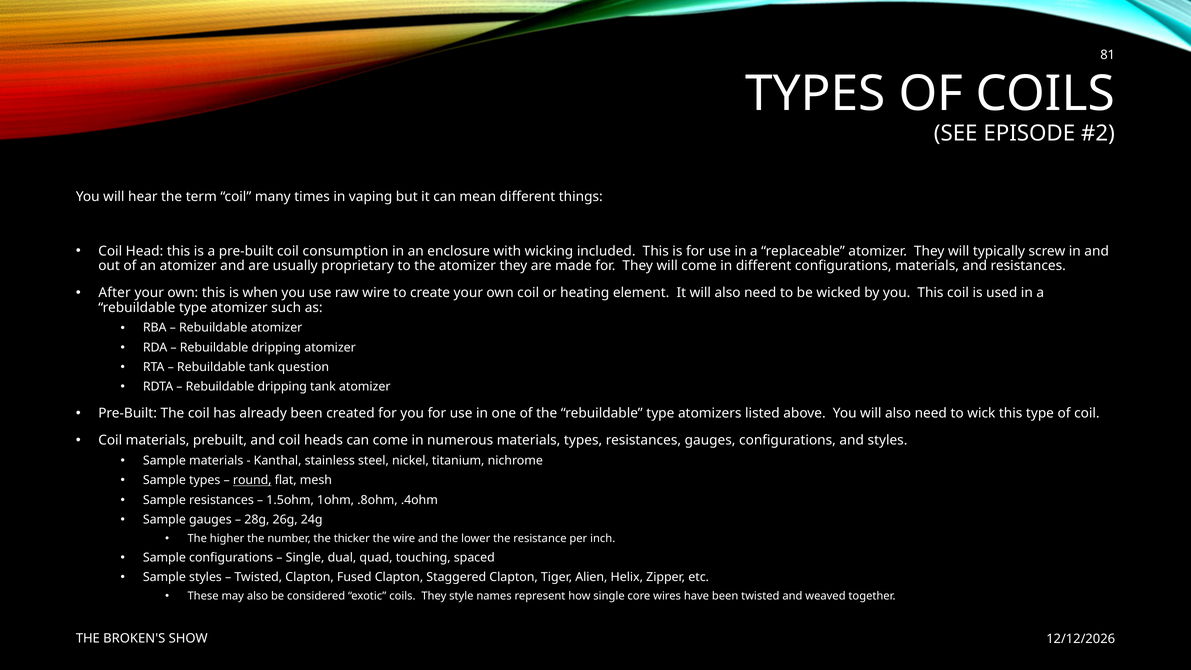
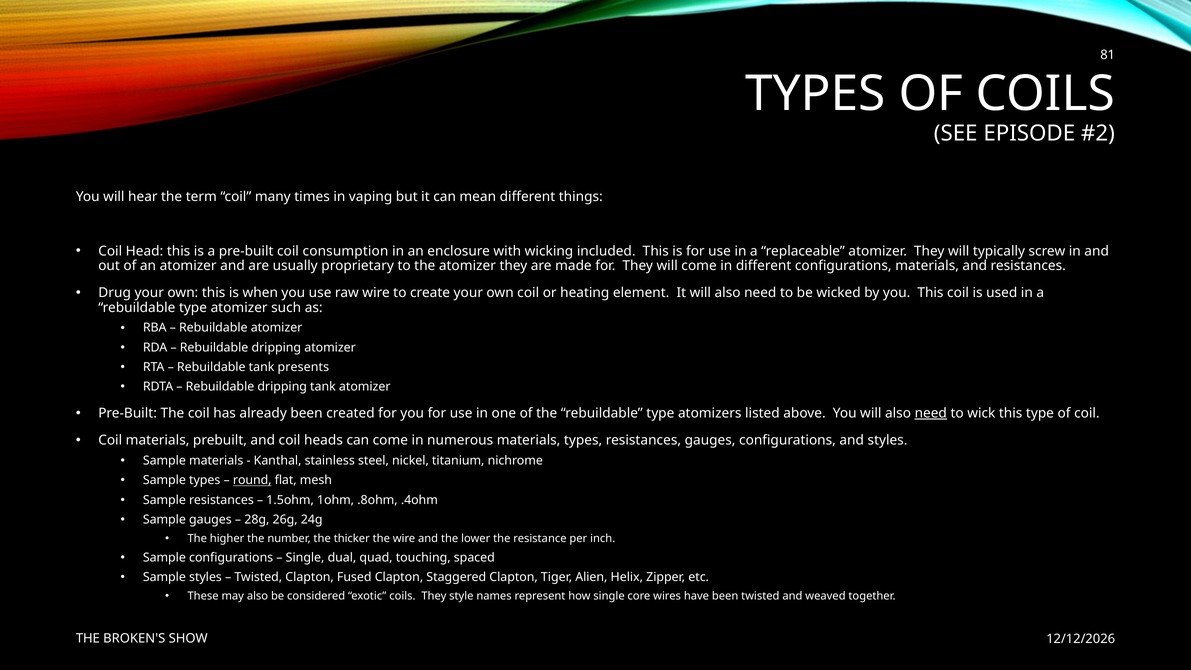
After: After -> Drug (115, 293)
question: question -> presents (303, 367)
need underline: none -> present (931, 413)
